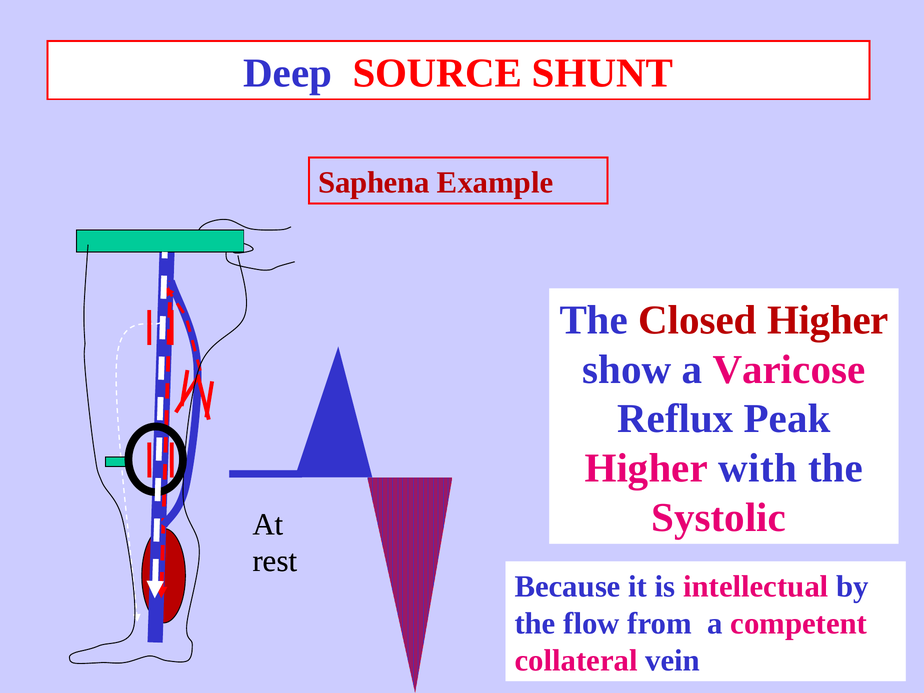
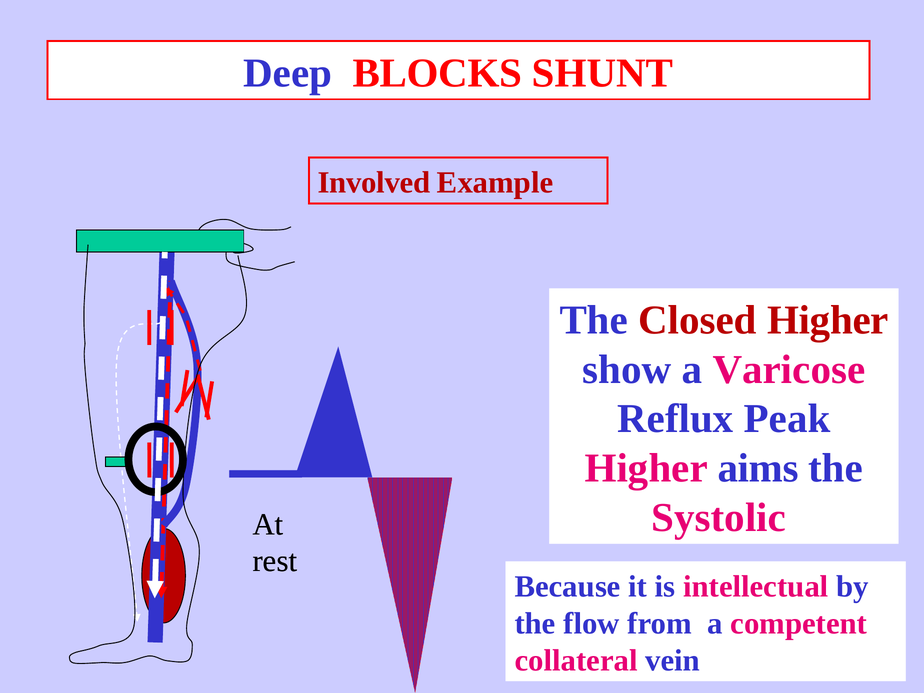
SOURCE: SOURCE -> BLOCKS (437, 73)
Saphena: Saphena -> Involved (374, 183)
with: with -> aims (758, 468)
